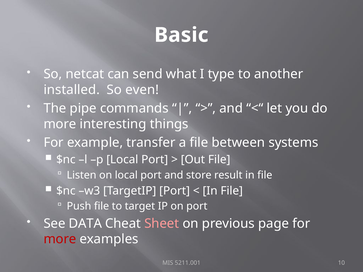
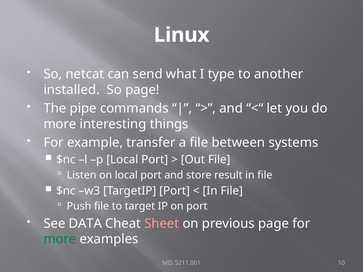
Basic: Basic -> Linux (182, 35)
So even: even -> page (142, 90)
more colour: red -> green (60, 239)
